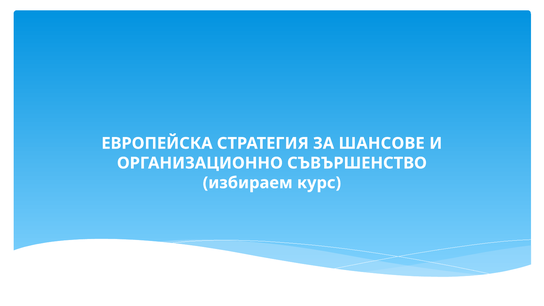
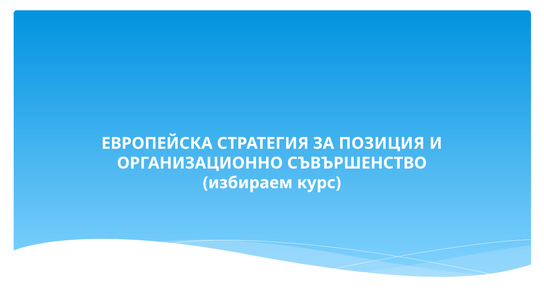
ШАНСОВЕ: ШАНСОВЕ -> ПОЗИЦИЯ (382, 143)
